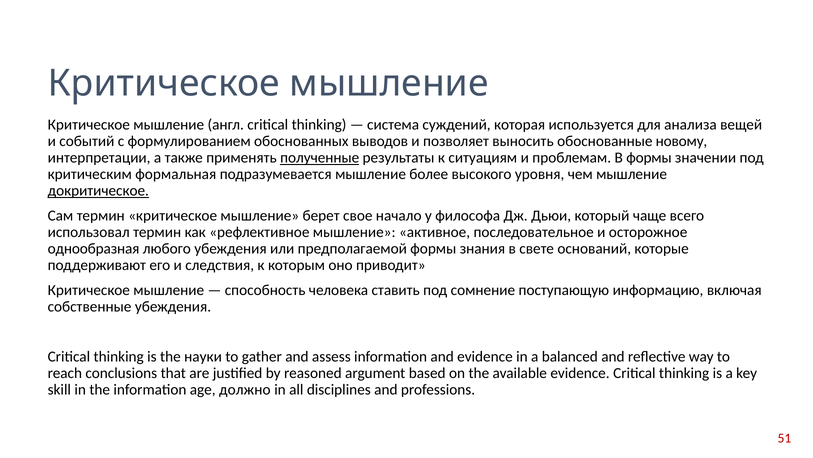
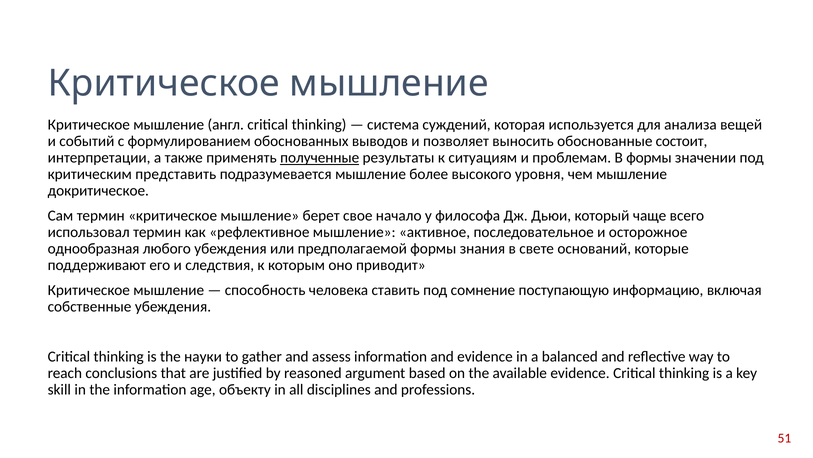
новому: новому -> состоит (681, 141)
формальная: формальная -> представить (176, 174)
докритическое underline: present -> none (98, 190)
должно: должно -> объекту (245, 389)
